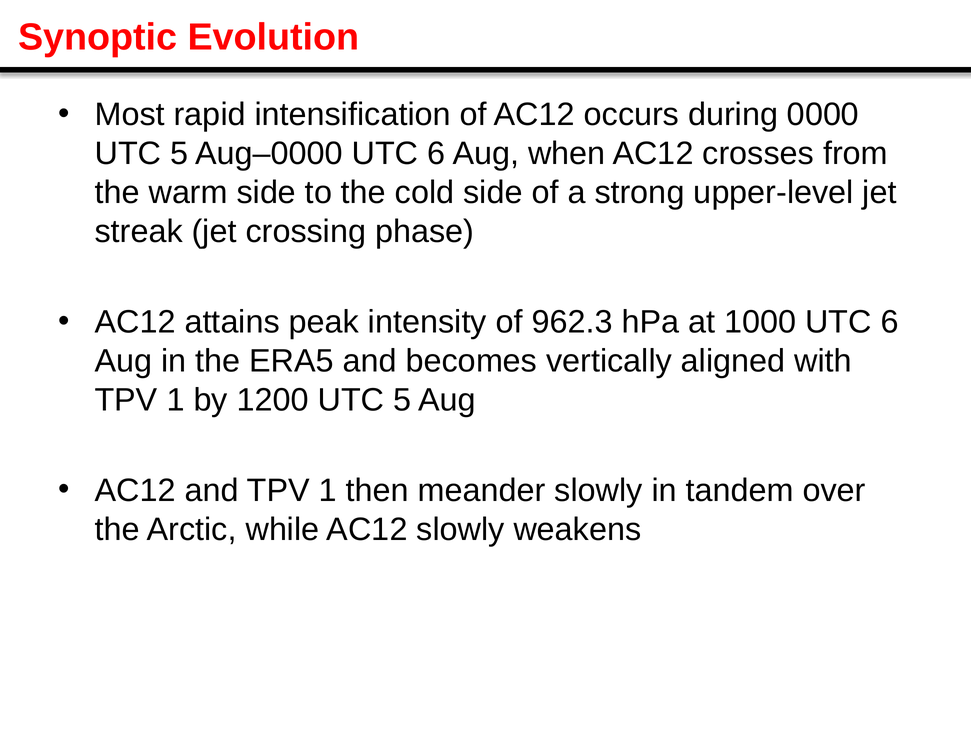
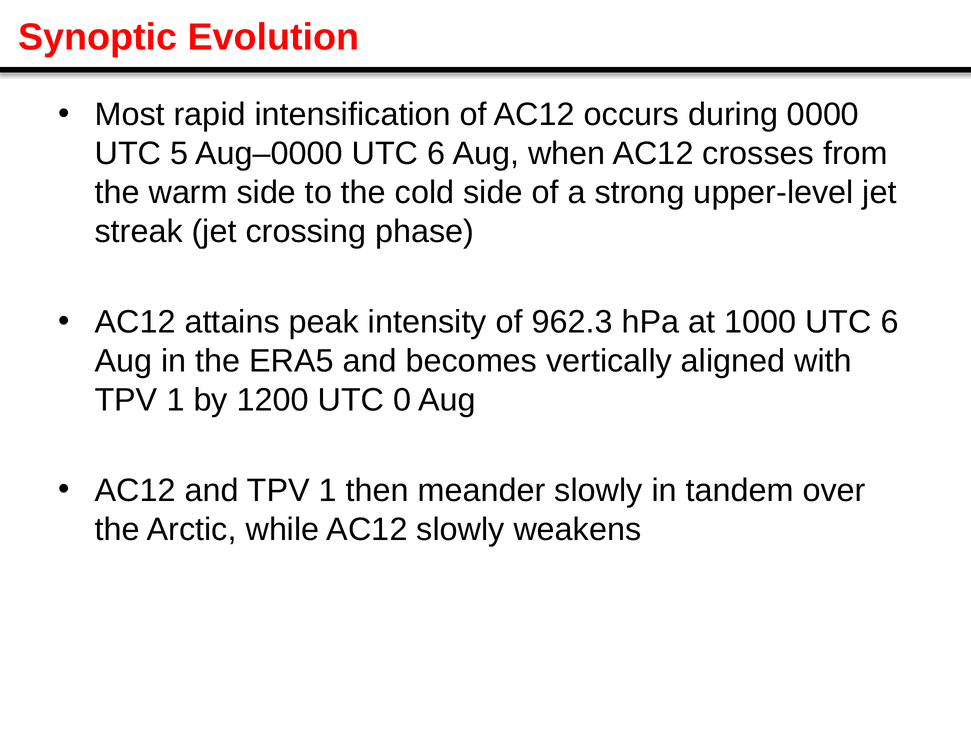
1200 UTC 5: 5 -> 0 (402, 399)
